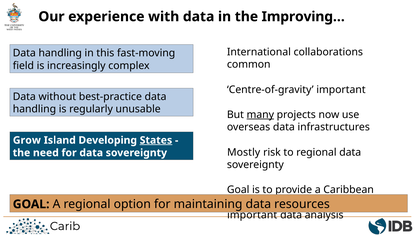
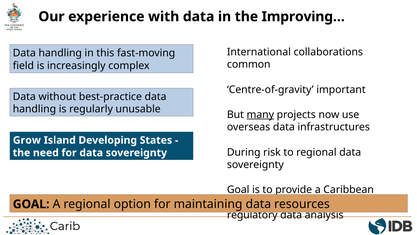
States underline: present -> none (156, 140)
Mostly: Mostly -> During (244, 152)
important: important -> regulatory (252, 214)
